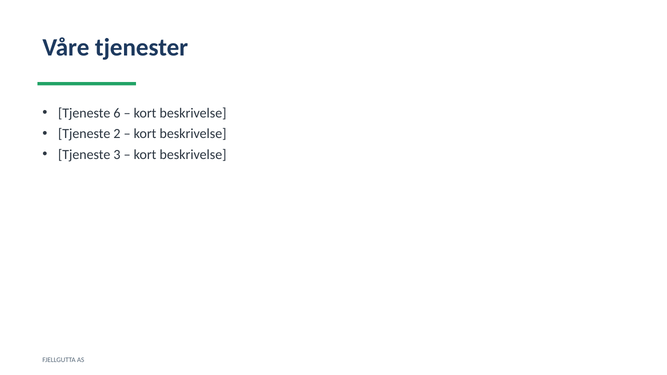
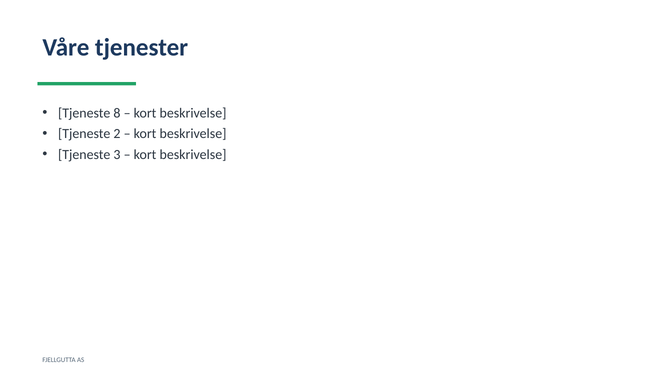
6: 6 -> 8 (117, 113)
